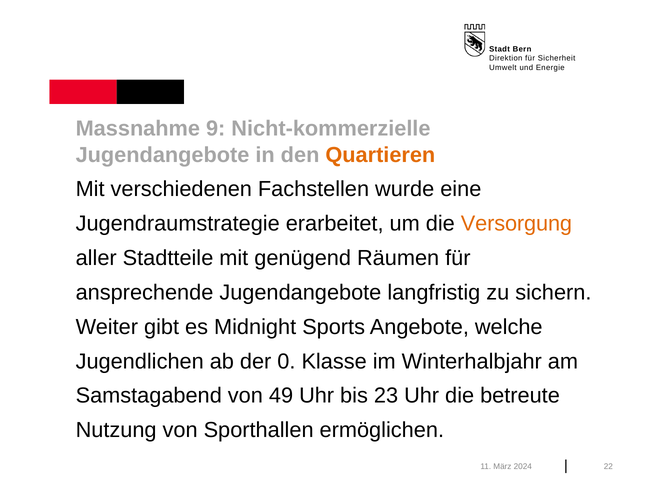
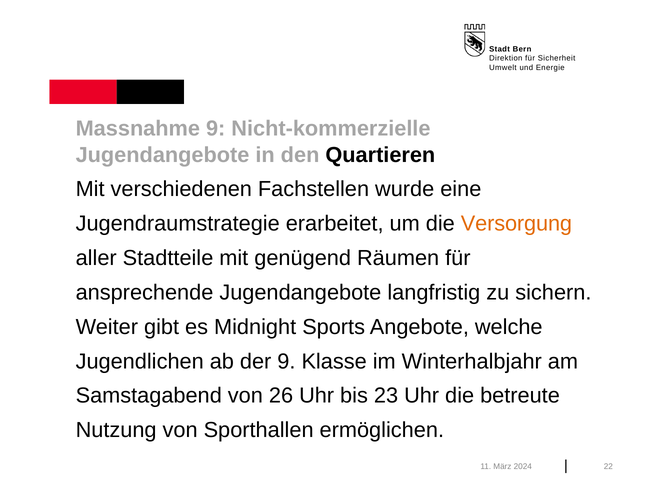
Quartieren colour: orange -> black (380, 155)
der 0: 0 -> 9 (286, 361)
49: 49 -> 26 (281, 396)
